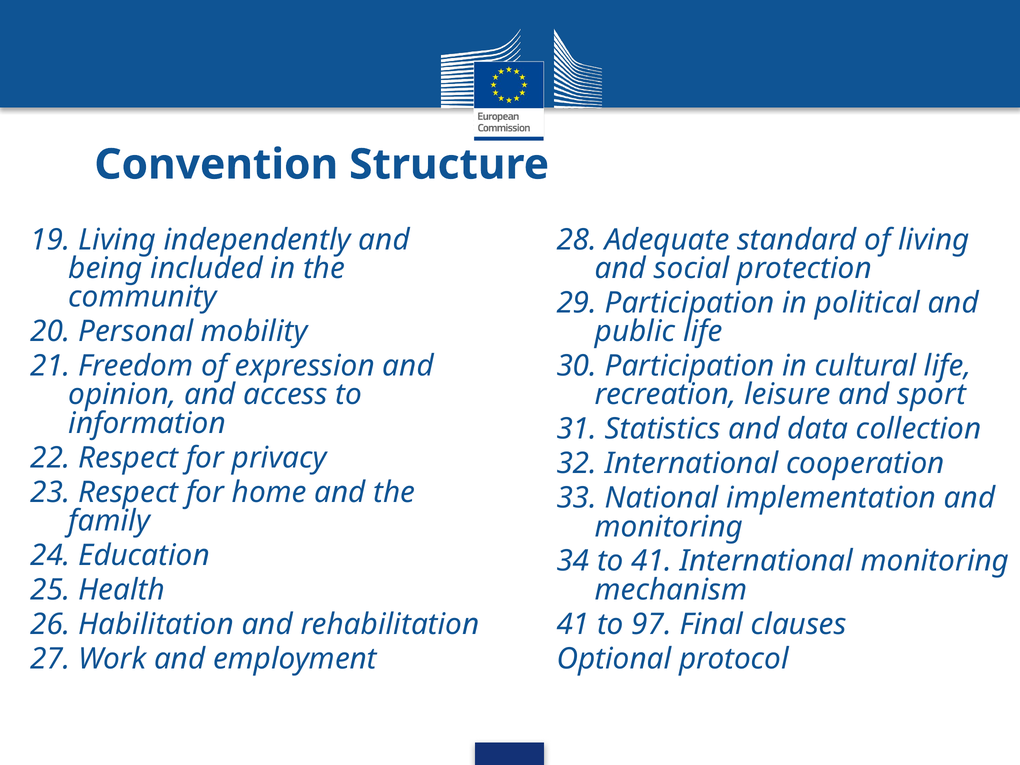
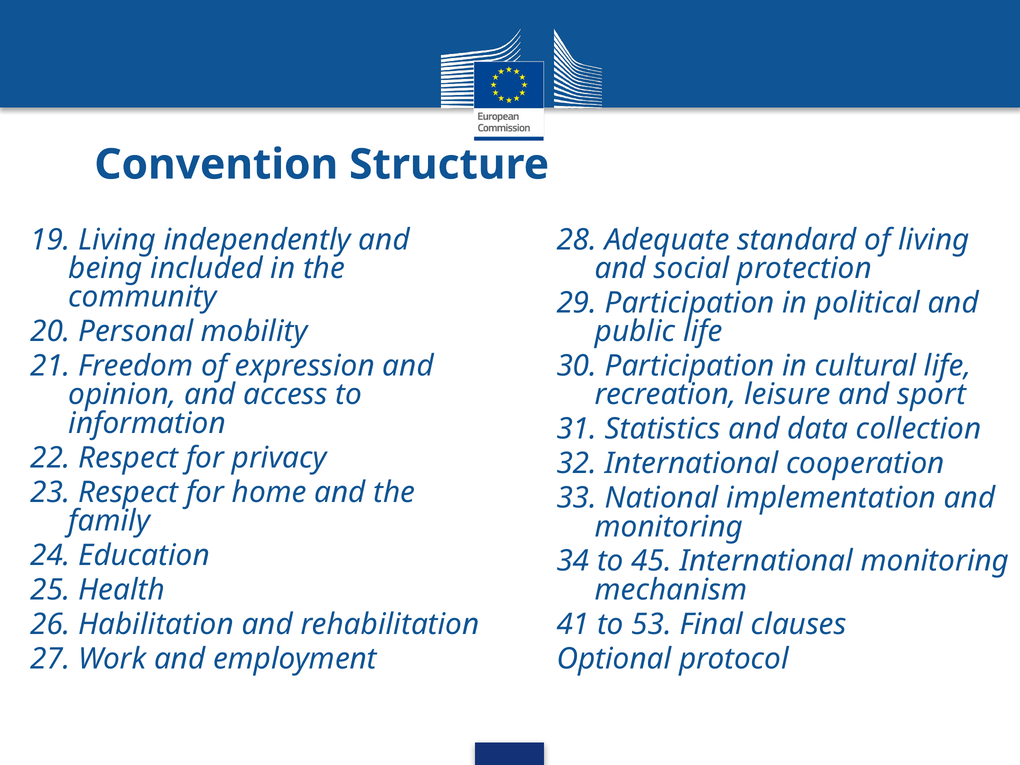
to 41: 41 -> 45 (652, 561)
97: 97 -> 53 (652, 624)
